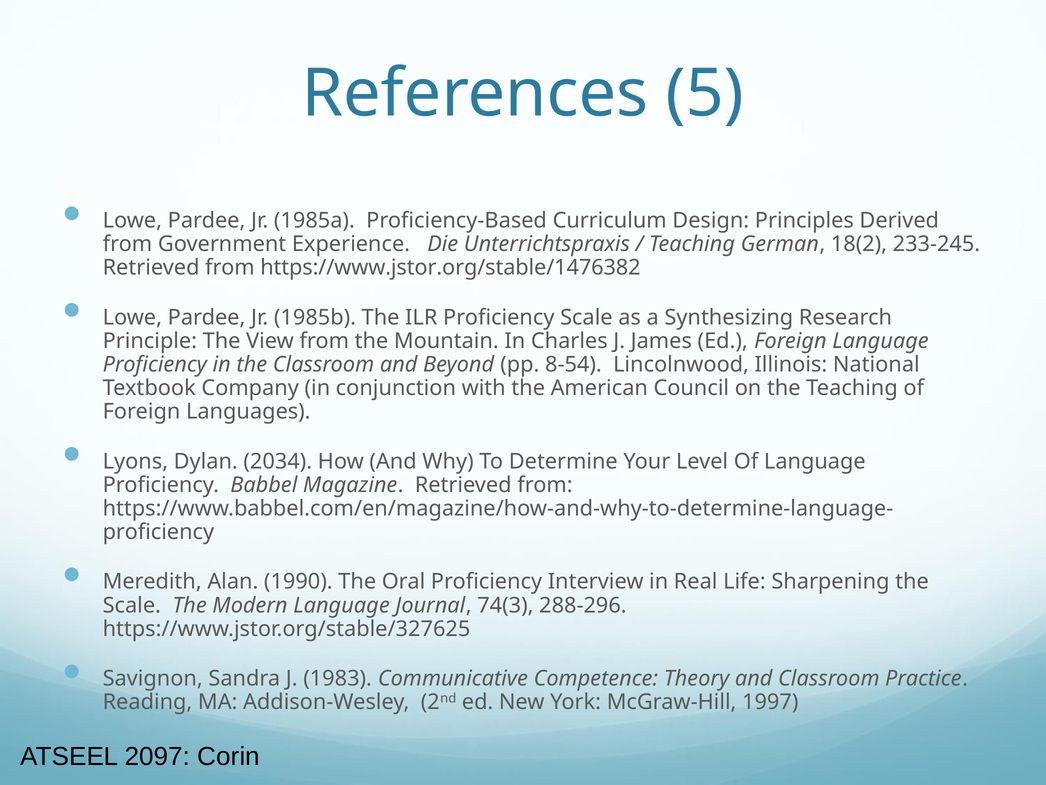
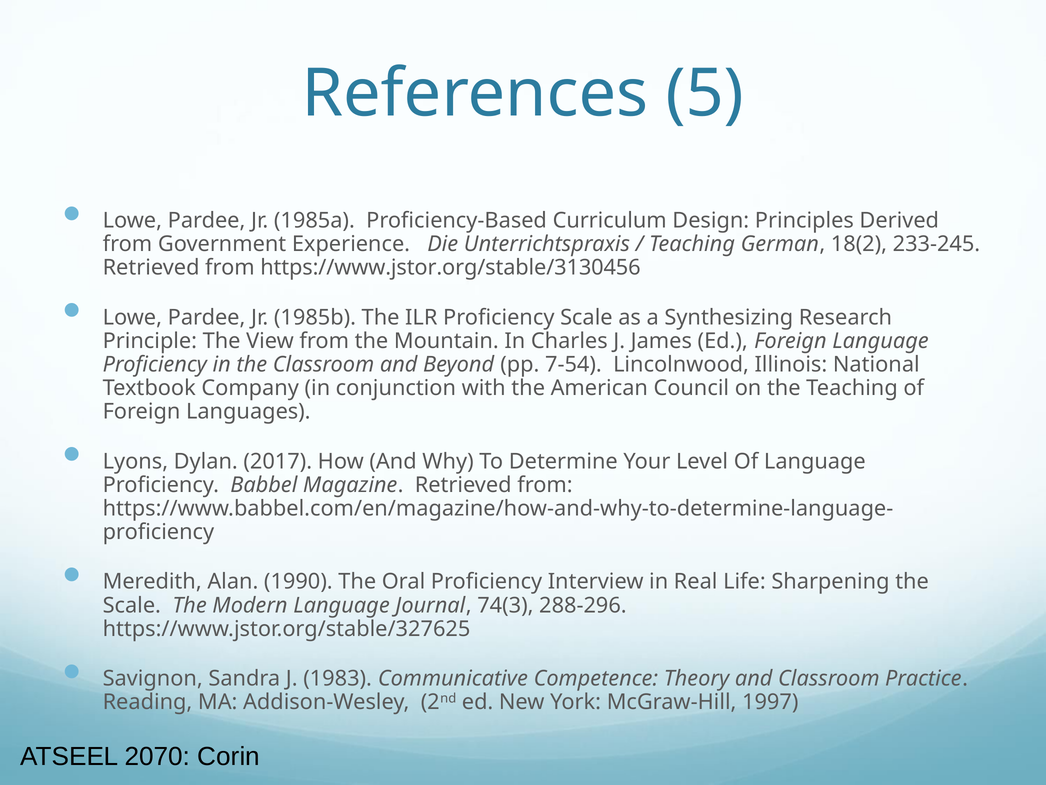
https://www.jstor.org/stable/1476382: https://www.jstor.org/stable/1476382 -> https://www.jstor.org/stable/3130456 (450, 267)
8-54: 8-54 -> 7-54 (573, 364)
2034: 2034 -> 2017 (278, 461)
2097: 2097 -> 2070 (158, 756)
